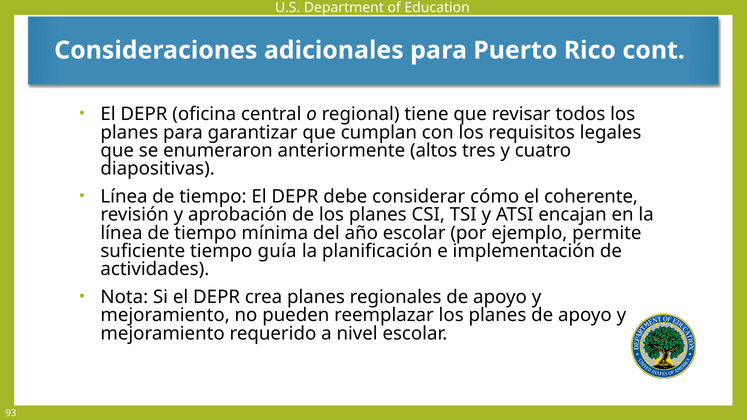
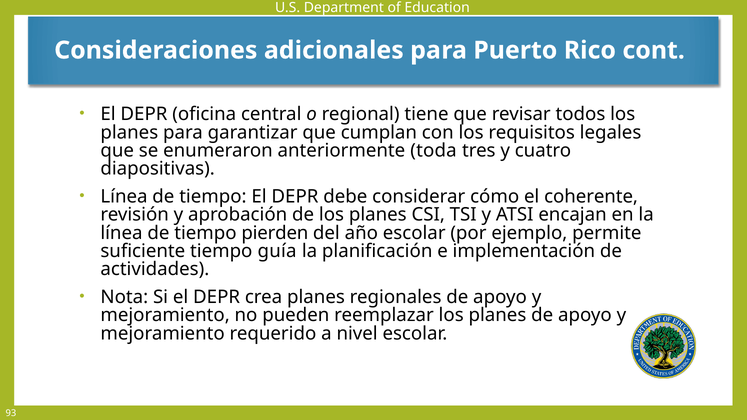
altos: altos -> toda (434, 151)
mínima: mínima -> pierden (275, 233)
